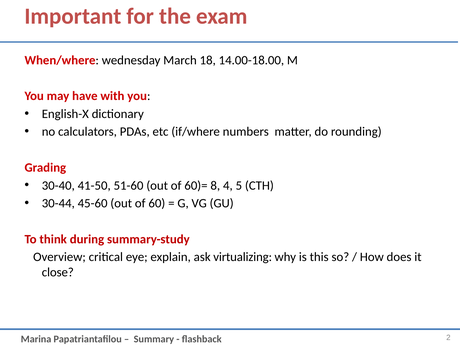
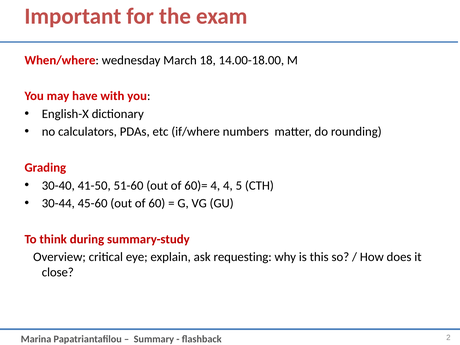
60)= 8: 8 -> 4 (215, 185)
virtualizing: virtualizing -> requesting (243, 257)
